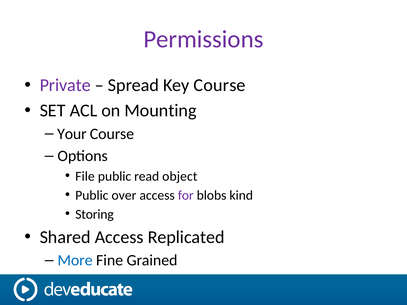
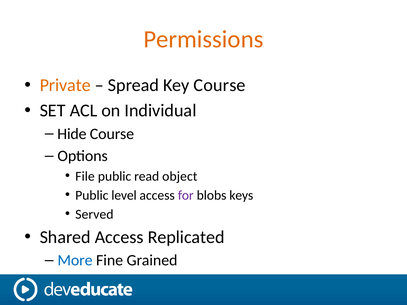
Permissions colour: purple -> orange (203, 39)
Private colour: purple -> orange (65, 85)
Mounting: Mounting -> Individual (161, 111)
Your: Your -> Hide (72, 134)
over: over -> level (124, 195)
kind: kind -> keys (241, 195)
Storing: Storing -> Served (94, 214)
